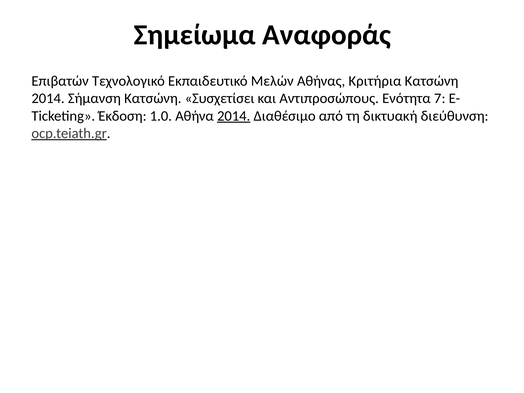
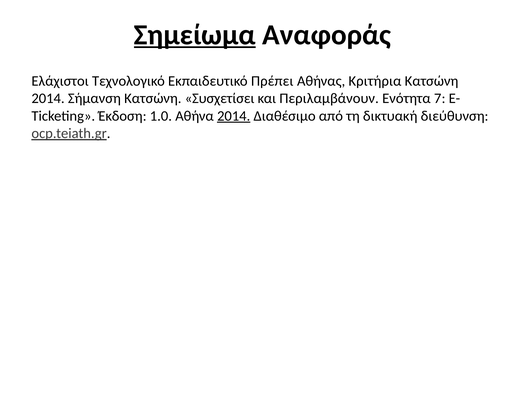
Σημείωμα underline: none -> present (195, 35)
Επιβατών: Επιβατών -> Ελάχιστοι (60, 81)
Μελών: Μελών -> Πρέπει (272, 81)
Αντιπροσώπους: Αντιπροσώπους -> Περιλαμβάνουν (329, 98)
